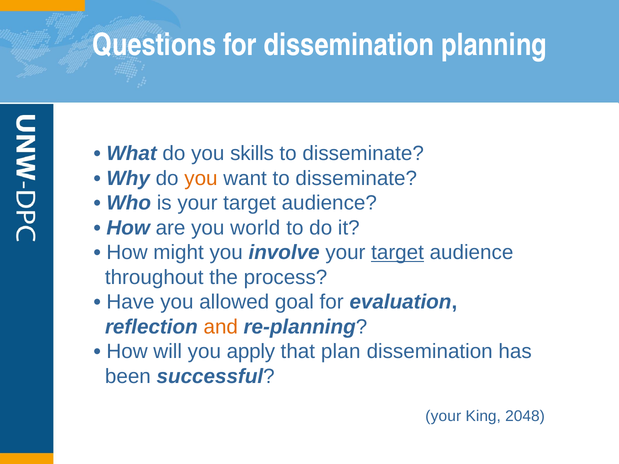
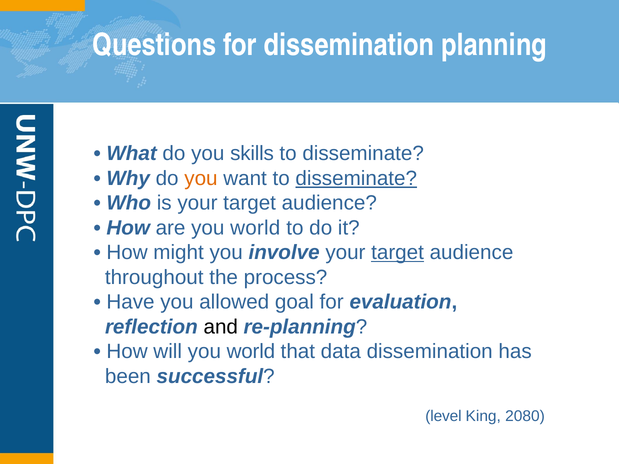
disseminate underline: none -> present (356, 178)
and colour: orange -> black (221, 327)
will you apply: apply -> world (251, 352)
plan: plan -> data (341, 352)
your: your -> level (443, 416)
2048: 2048 -> 2080 (525, 416)
